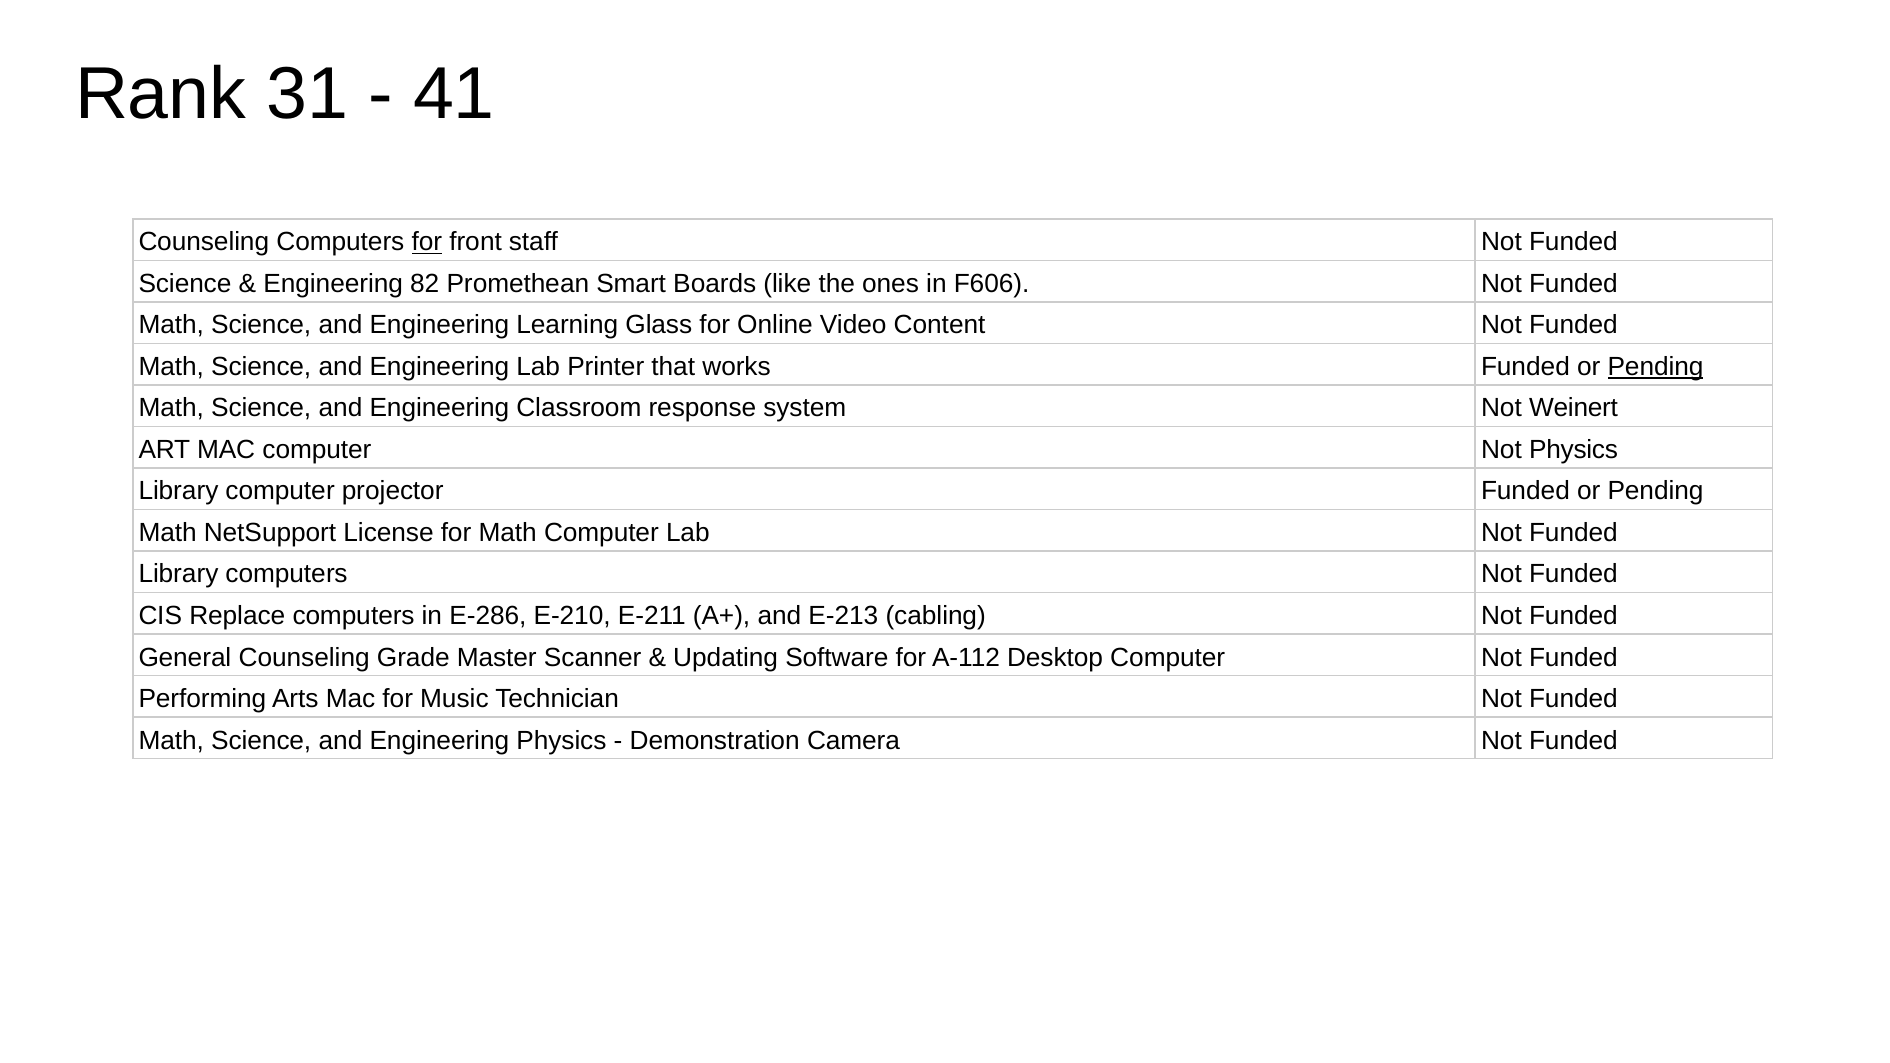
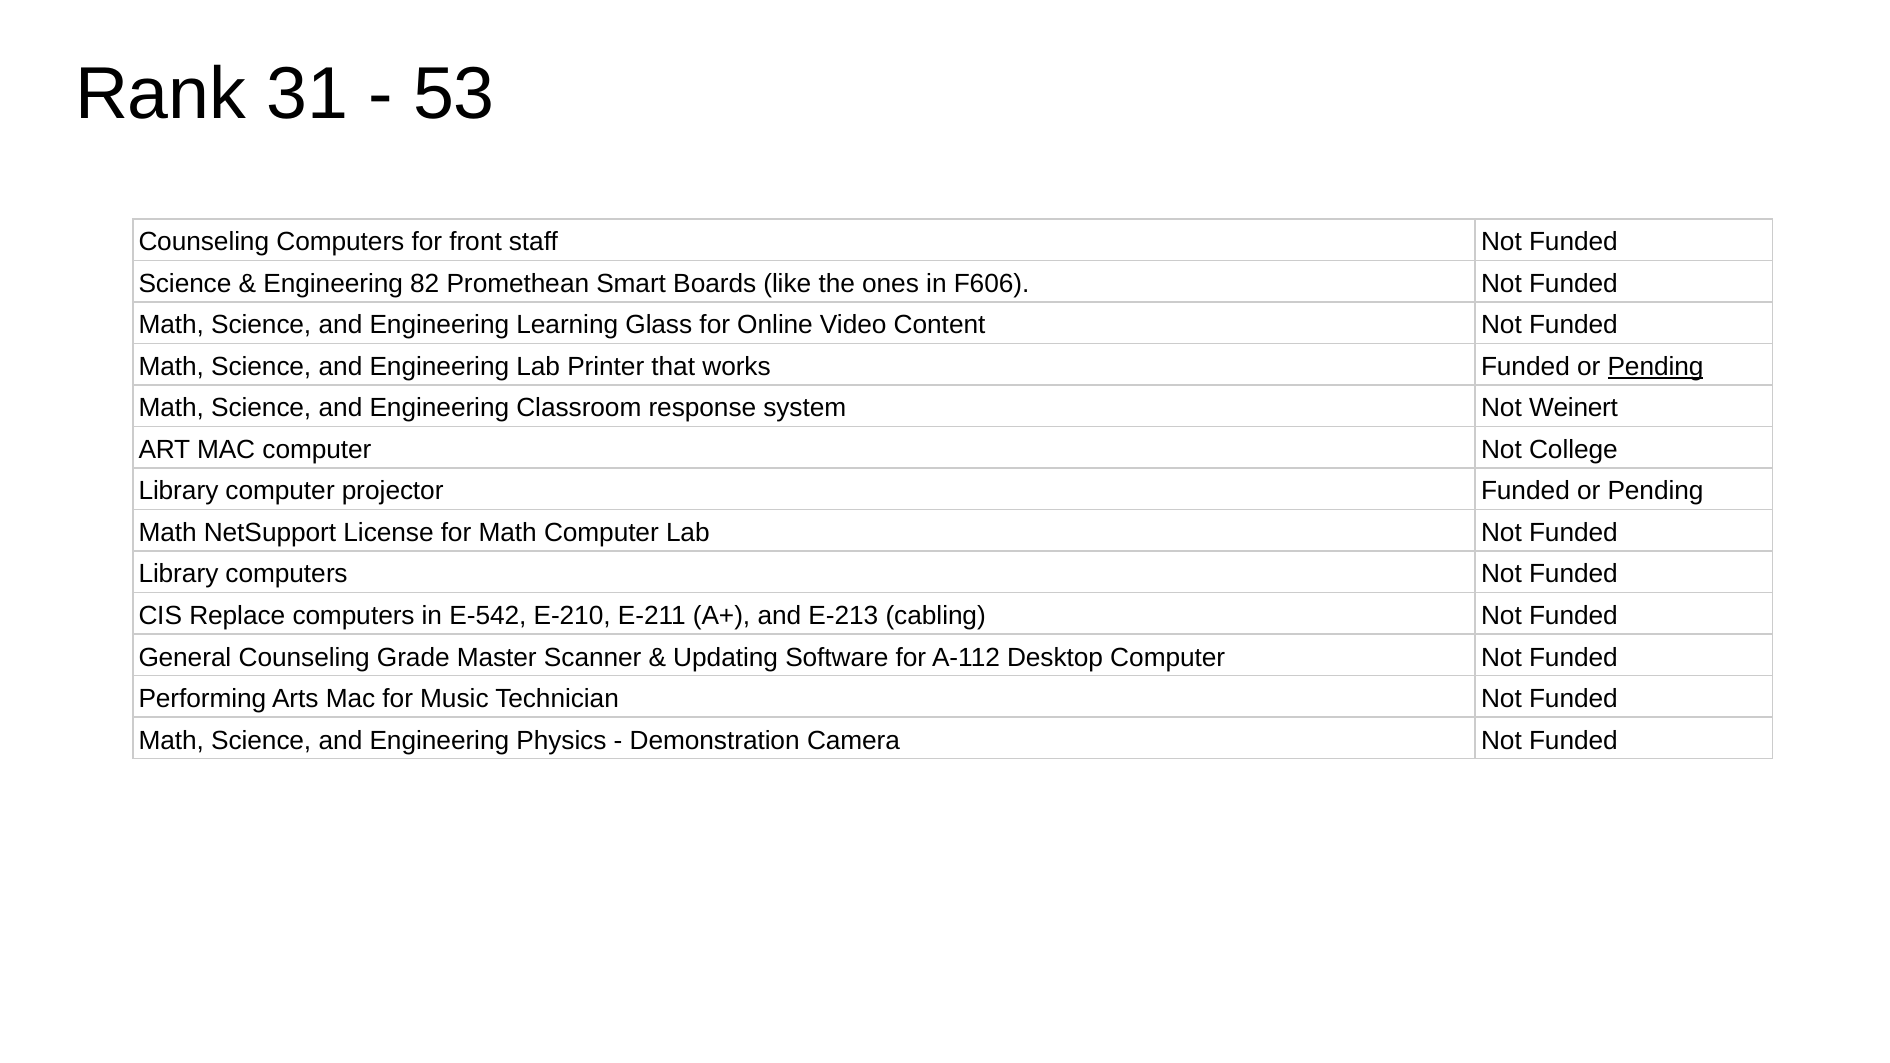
41: 41 -> 53 (454, 94)
for underline: present -> none (427, 242)
Not Physics: Physics -> College (1573, 450)
E-286: E-286 -> E-542 (488, 616)
